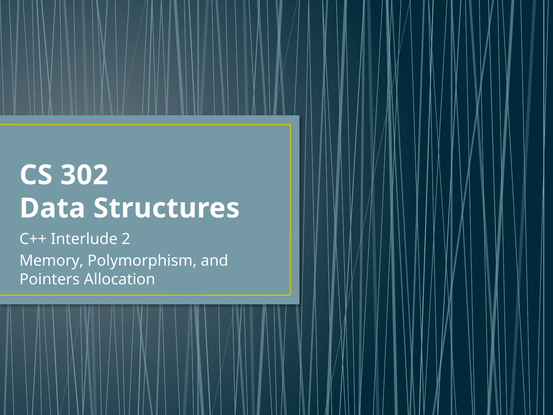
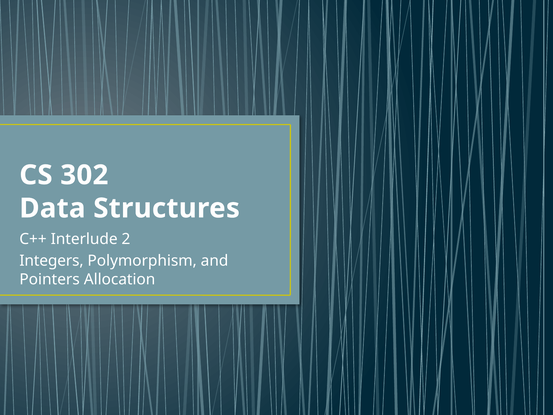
Memory: Memory -> Integers (51, 261)
